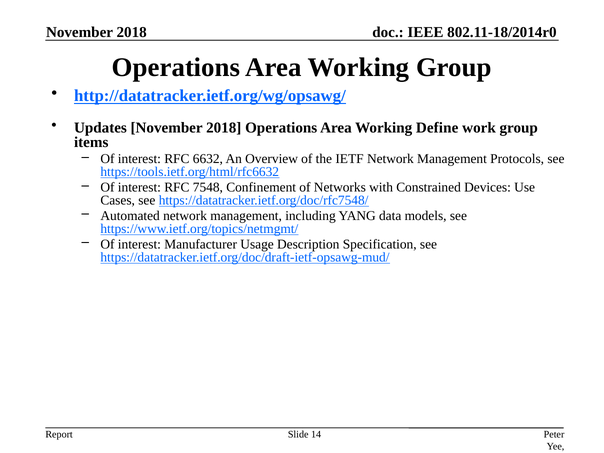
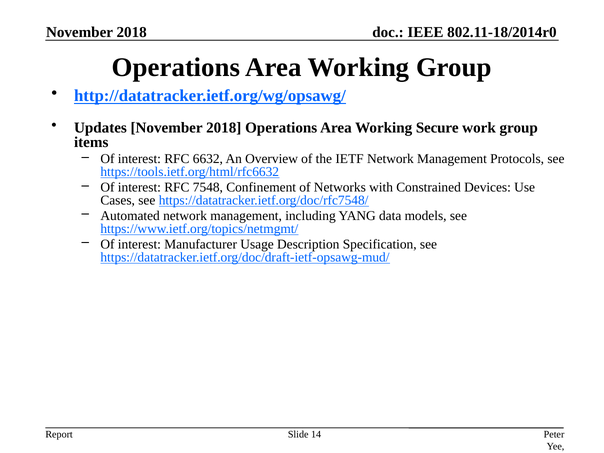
Define: Define -> Secure (437, 128)
